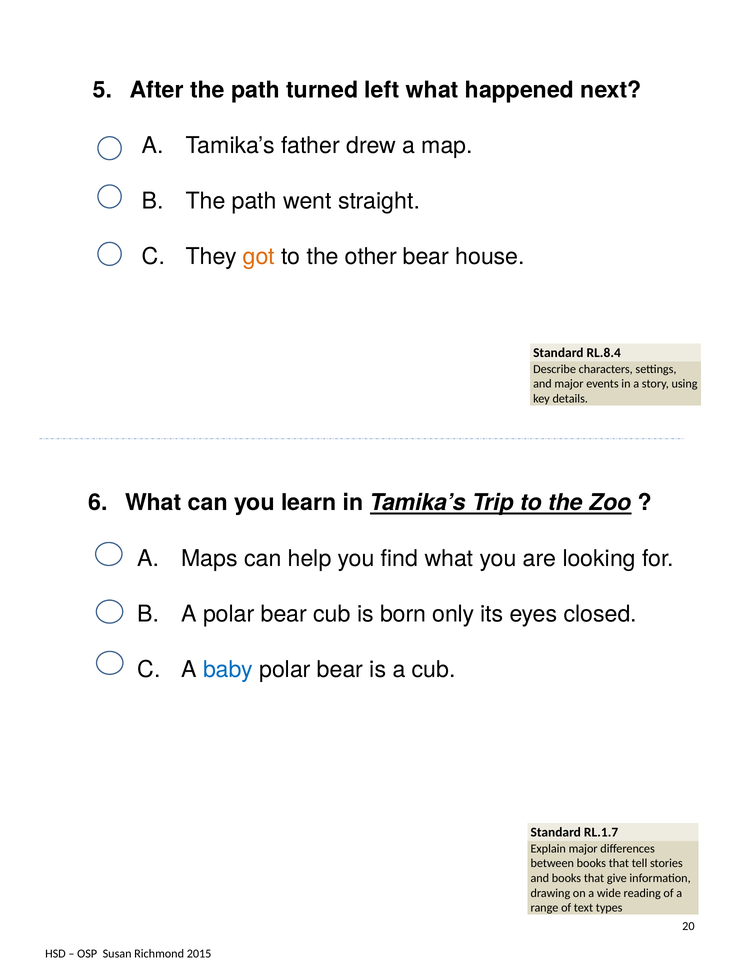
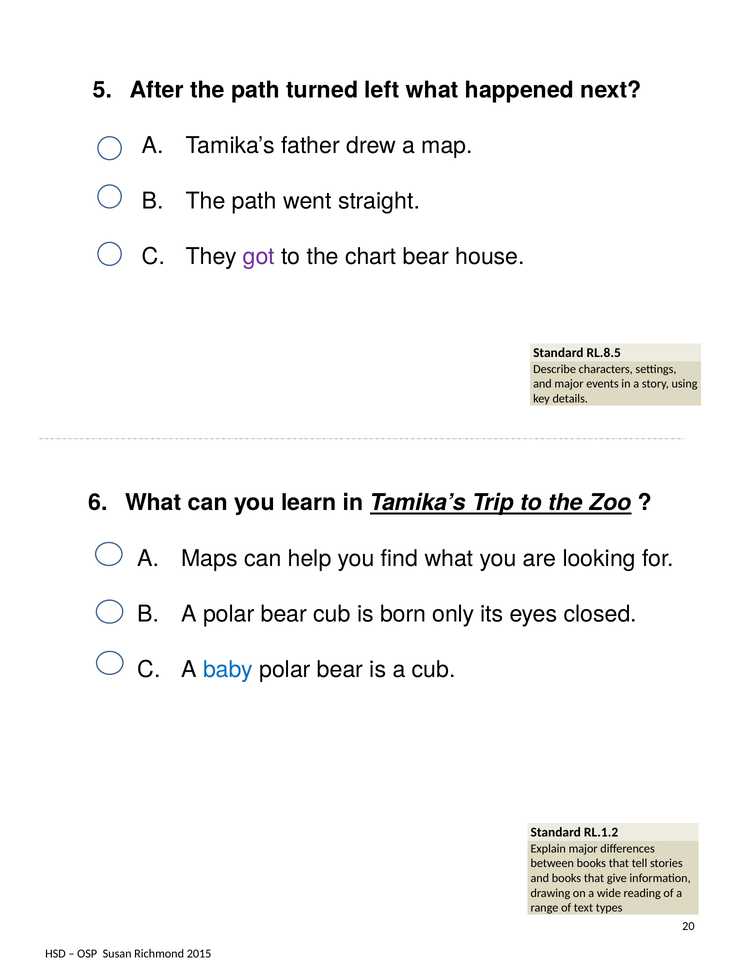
got colour: orange -> purple (259, 257)
other: other -> chart (371, 257)
RL.8.4: RL.8.4 -> RL.8.5 (604, 353)
RL.1.7: RL.1.7 -> RL.1.2 (601, 833)
